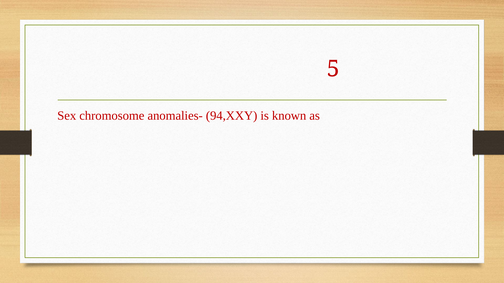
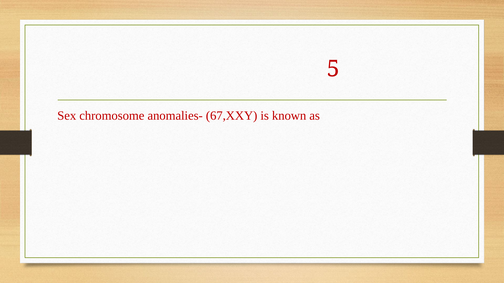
94,XXY: 94,XXY -> 67,XXY (232, 116)
